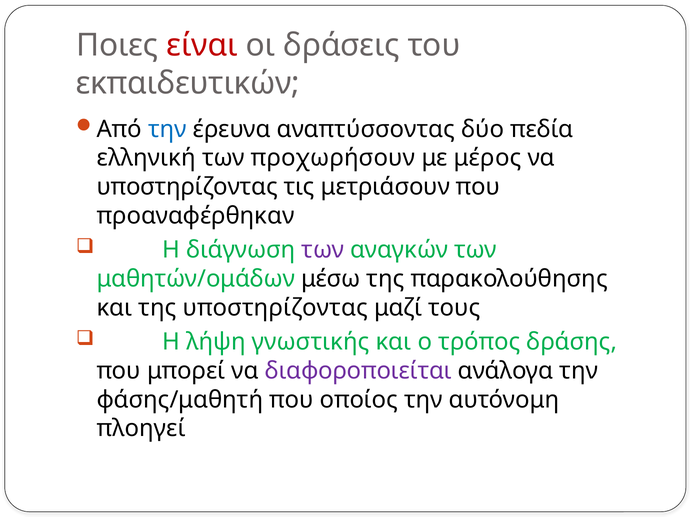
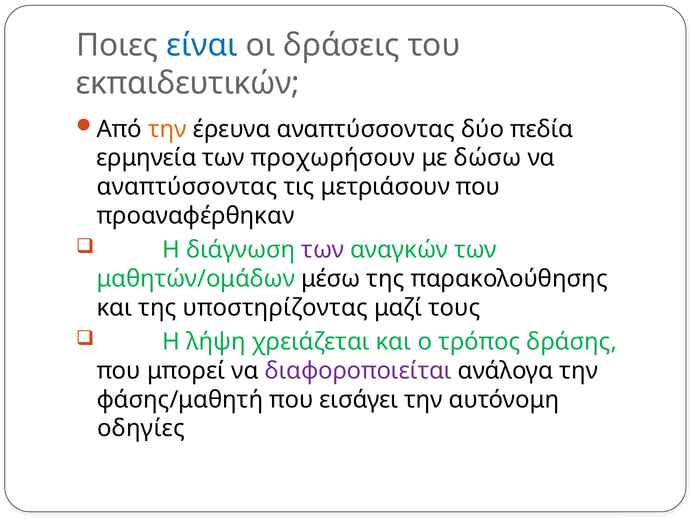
είναι colour: red -> blue (202, 45)
την colour: blue -> orange (167, 129)
ελληνική: ελληνική -> ερμηνεία (146, 158)
μέρος: μέρος -> δώσω (488, 158)
υποστηρίζοντας: υποστηρίζοντας -> αναπτύσσοντας (187, 187)
γνωστικής: γνωστικής -> χρειάζεται (311, 341)
οποίος: οποίος -> εισάγει (359, 399)
πλοηγεί: πλοηγεί -> οδηγίες (141, 428)
